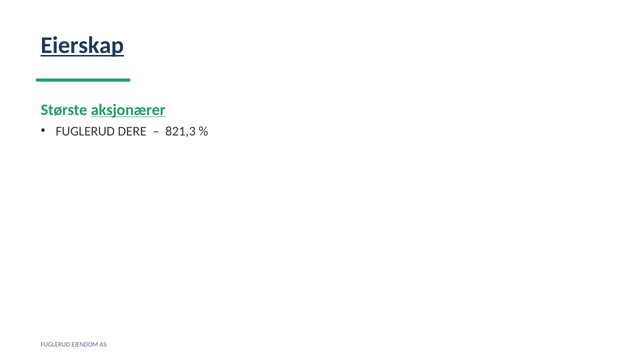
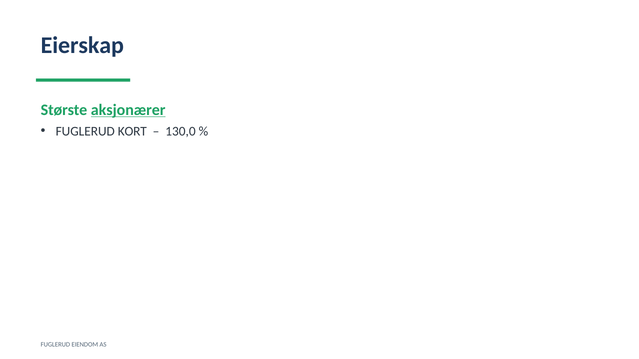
Eierskap underline: present -> none (82, 46)
DERE: DERE -> KORT (132, 131)
821,3: 821,3 -> 130,0 (180, 131)
